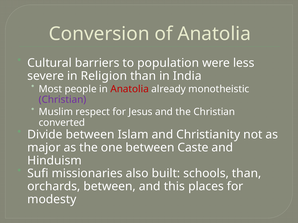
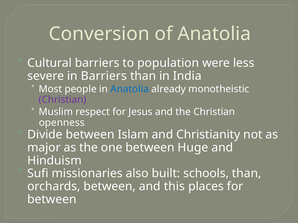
in Religion: Religion -> Barriers (104, 76)
Anatolia colour: red -> blue (130, 89)
converted: converted -> openness (62, 123)
Caste: Caste -> Huge (193, 148)
modesty: modesty -> between (52, 200)
